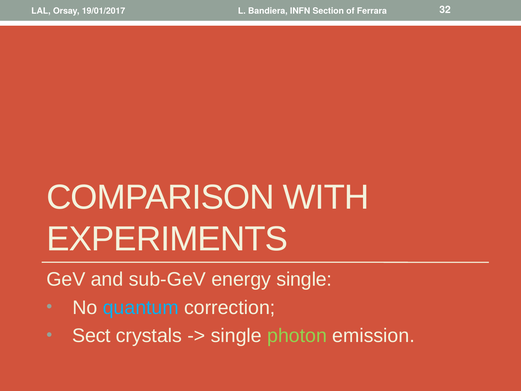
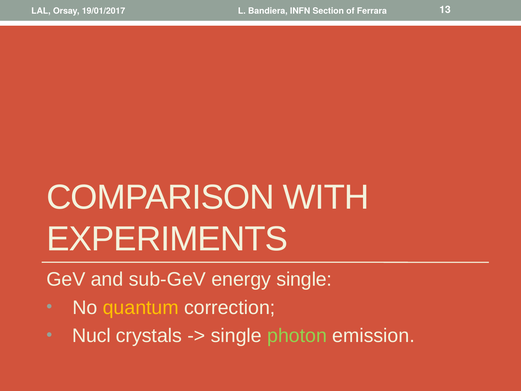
32: 32 -> 13 (445, 10)
quantum colour: light blue -> yellow (141, 307)
Sect: Sect -> Nucl (91, 336)
